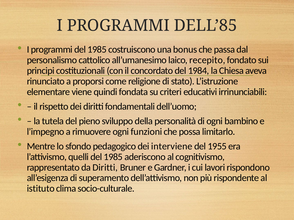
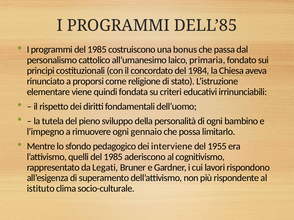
recepito: recepito -> primaria (207, 60)
funzioni: funzioni -> gennaio (146, 132)
da Diritti: Diritti -> Legati (105, 168)
